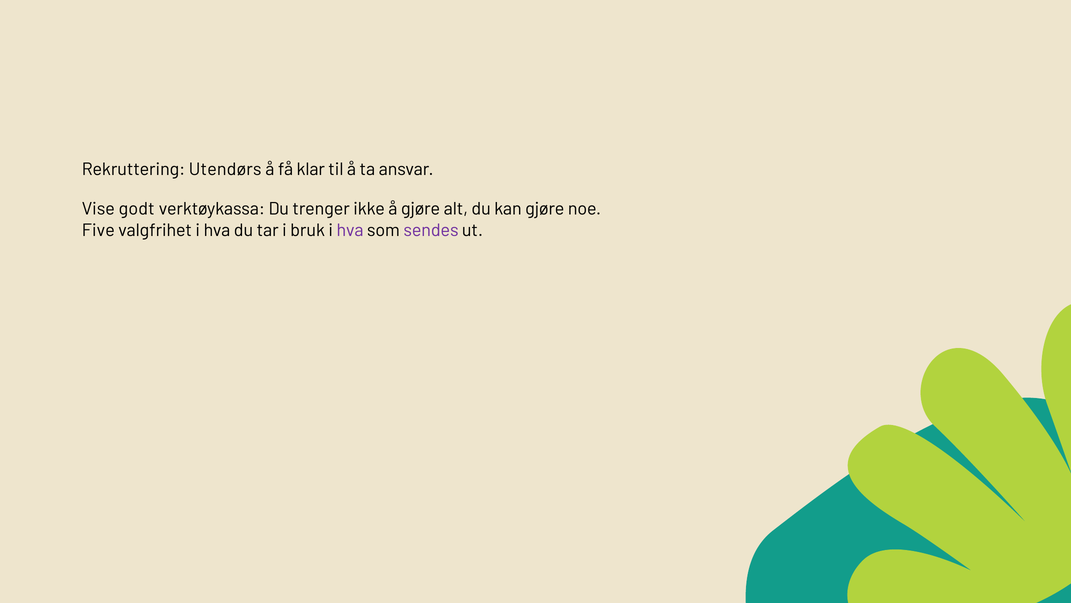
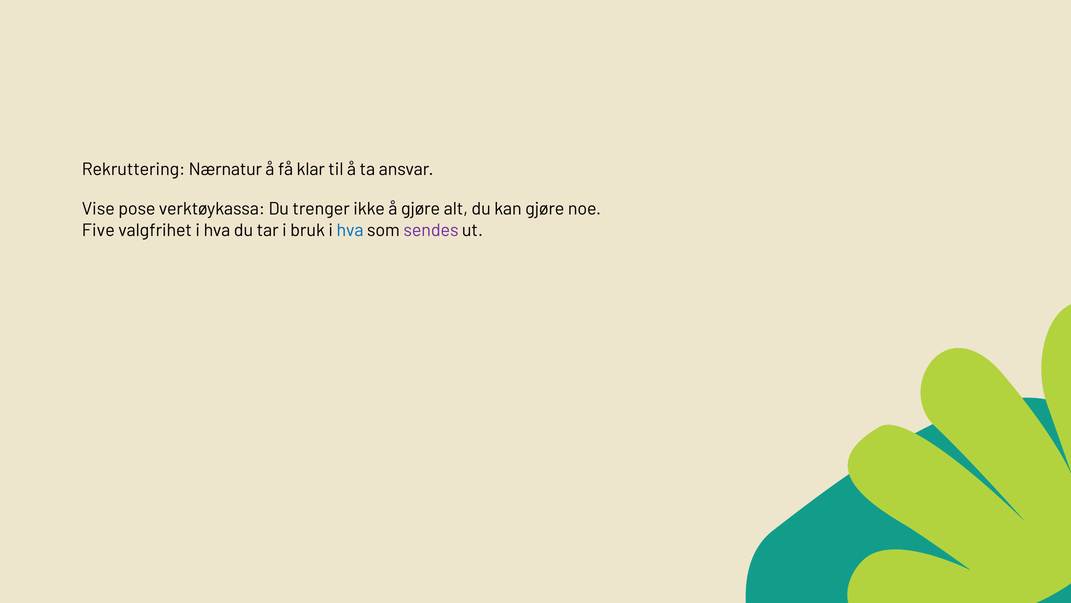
Utendørs: Utendørs -> Nærnatur (225, 169)
godt: godt -> pose (137, 209)
hva colour: purple -> blue (350, 230)
